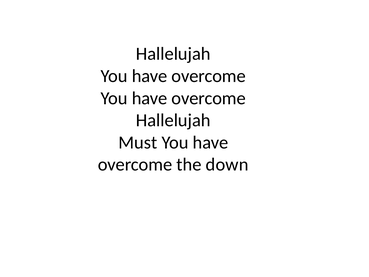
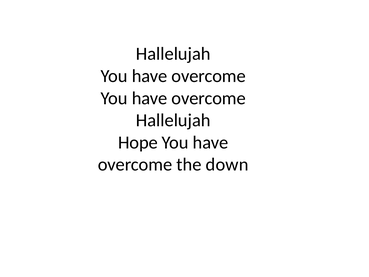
Must: Must -> Hope (138, 142)
